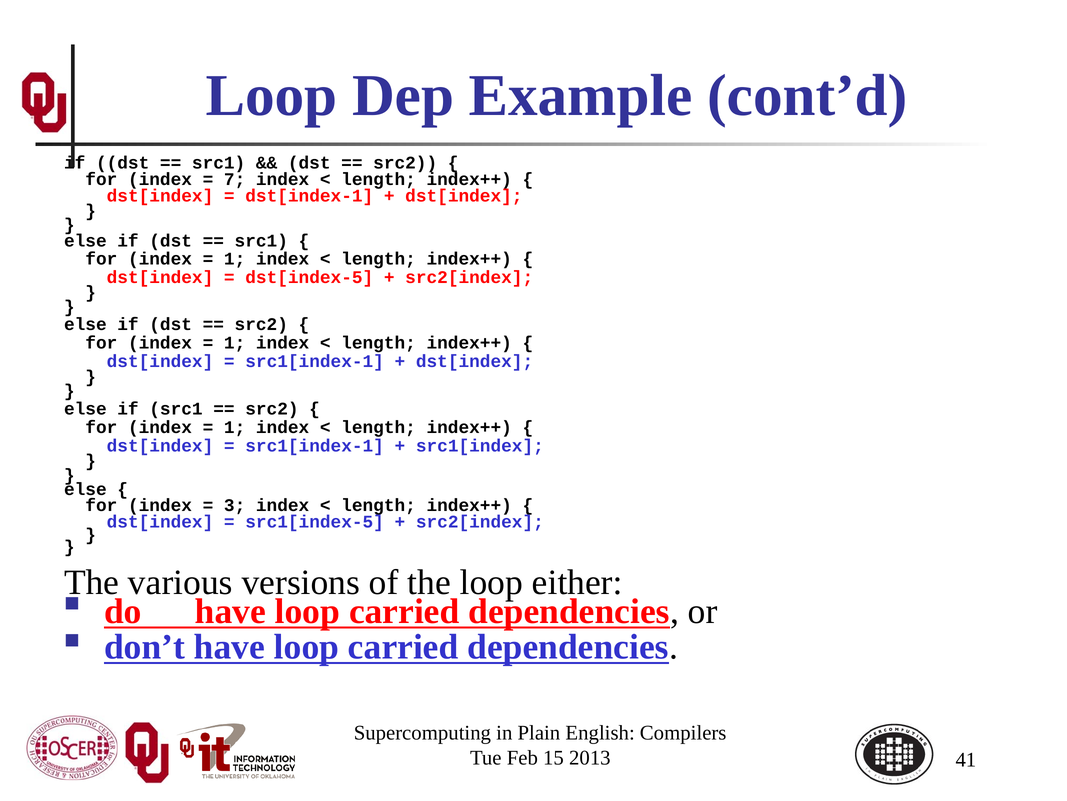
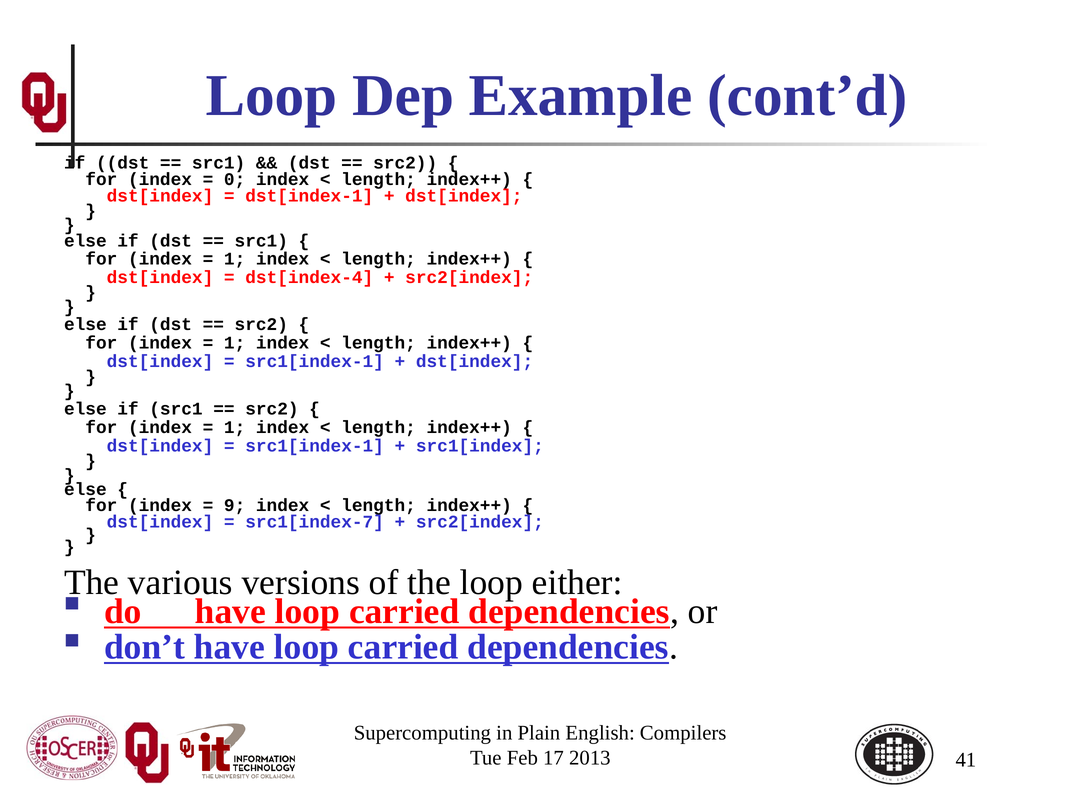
7: 7 -> 0 (235, 179)
dst[index-5: dst[index-5 -> dst[index-4 (309, 277)
3: 3 -> 9 (235, 505)
src1[index-5: src1[index-5 -> src1[index-7 (315, 521)
15: 15 -> 17 (553, 757)
